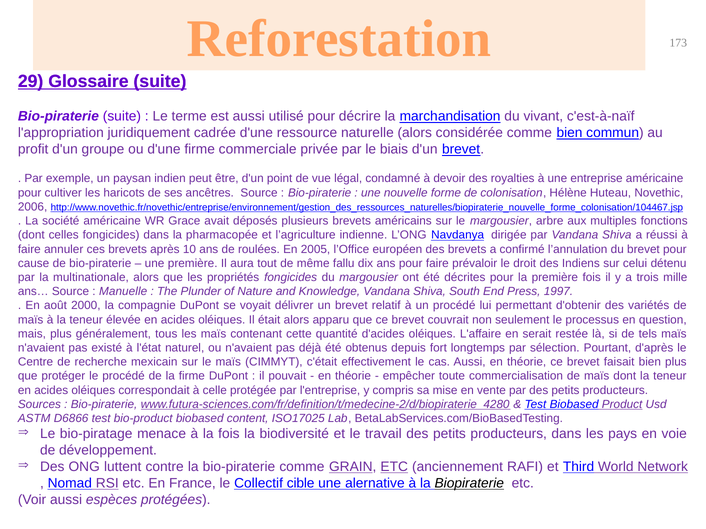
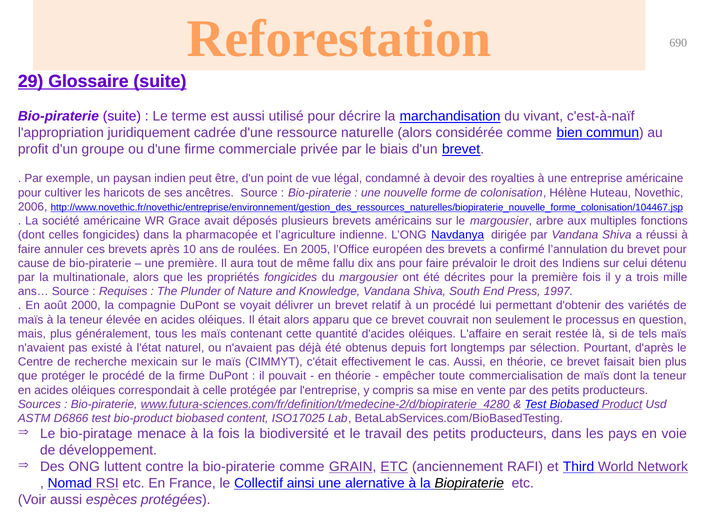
173: 173 -> 690 (678, 43)
Manuelle: Manuelle -> Requises (123, 292)
cible: cible -> ainsi (301, 484)
